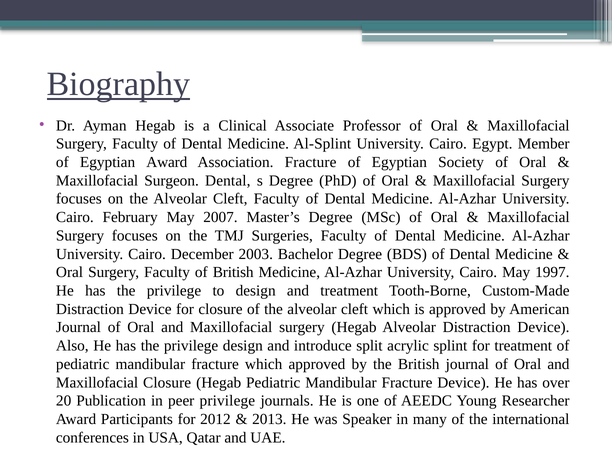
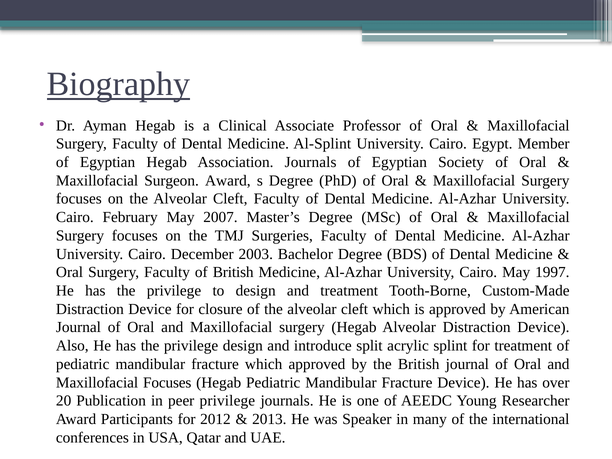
Egyptian Award: Award -> Hegab (167, 162)
Association Fracture: Fracture -> Journals (311, 162)
Surgeon Dental: Dental -> Award (228, 181)
Maxillofacial Closure: Closure -> Focuses (167, 383)
